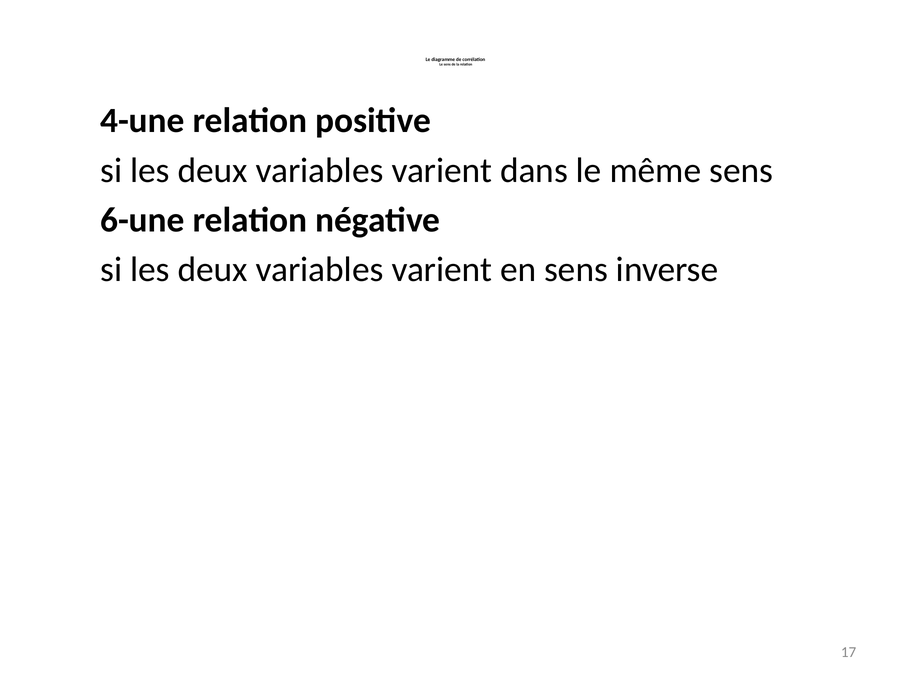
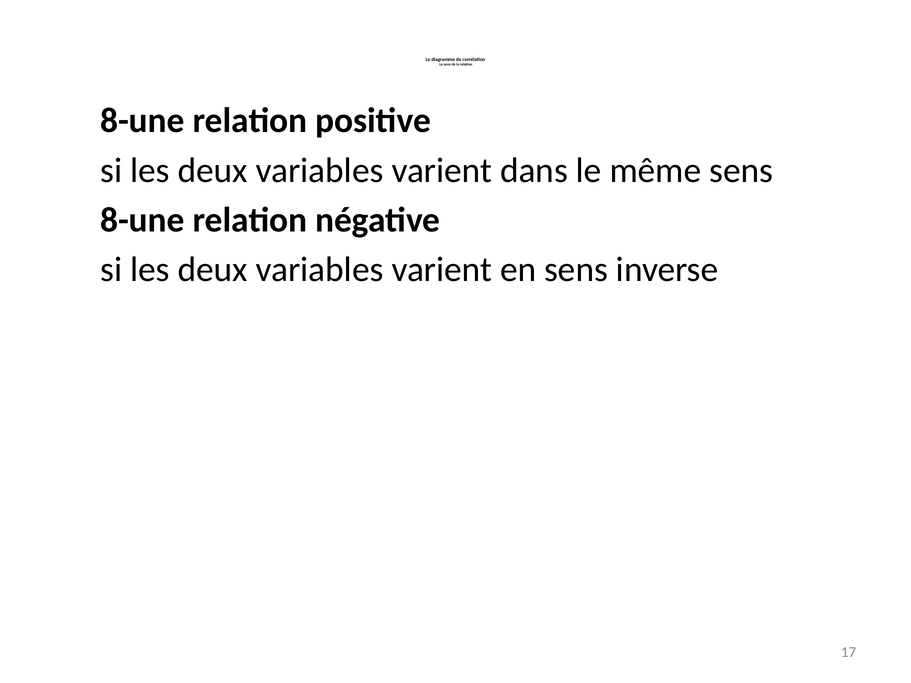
4-une: 4-une -> 8-une (142, 121)
6-une: 6-une -> 8-une (142, 220)
